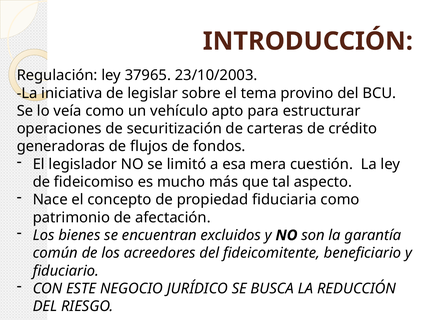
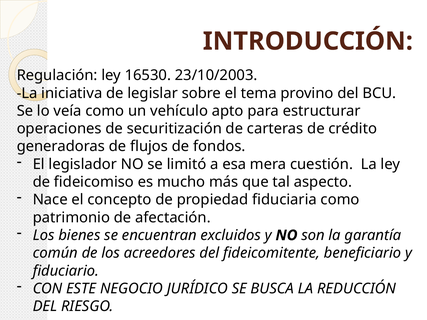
37965: 37965 -> 16530 (148, 75)
